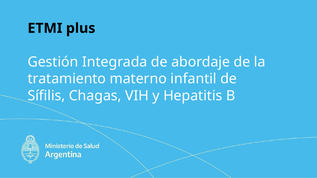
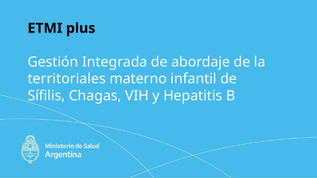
tratamiento: tratamiento -> territoriales (67, 79)
